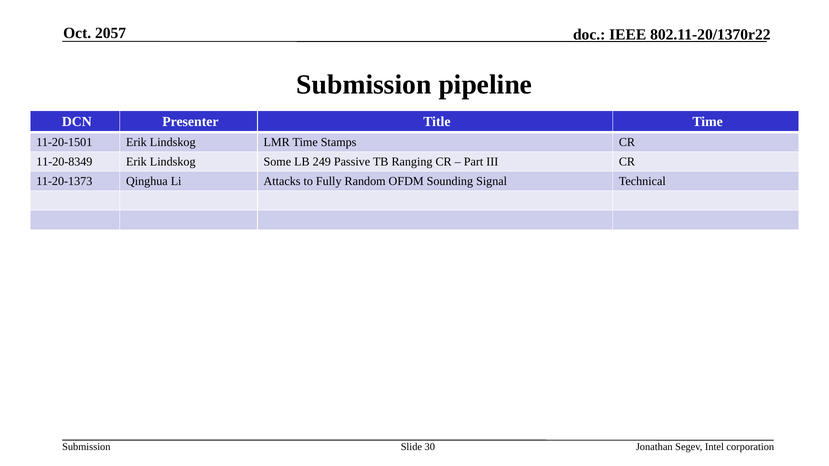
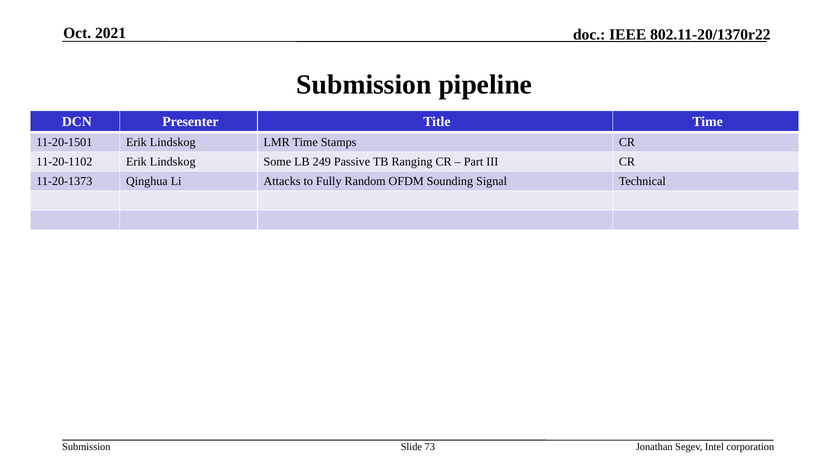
2057: 2057 -> 2021 (111, 33)
11-20-8349: 11-20-8349 -> 11-20-1102 (64, 162)
30: 30 -> 73 (430, 447)
